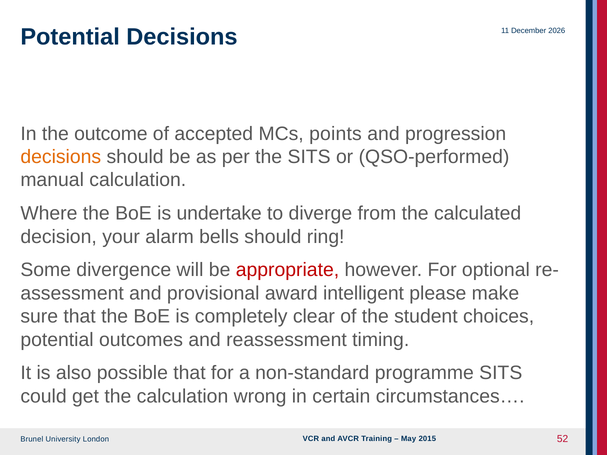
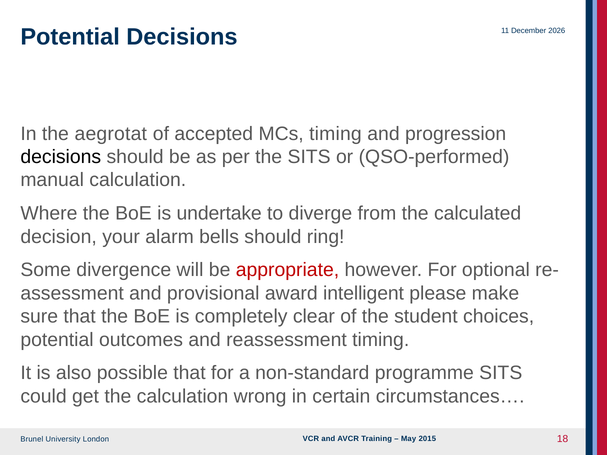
outcome: outcome -> aegrotat (111, 134)
MCs points: points -> timing (335, 134)
decisions colour: orange -> black (61, 157)
52: 52 -> 18 (563, 439)
